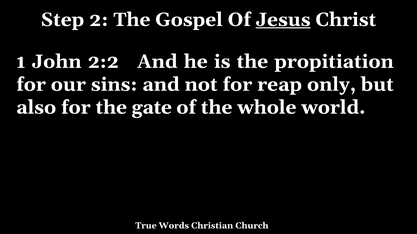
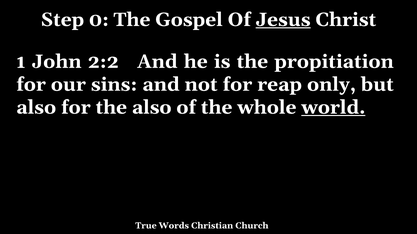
2: 2 -> 0 (99, 20)
the gate: gate -> also (152, 108)
world underline: none -> present (333, 108)
